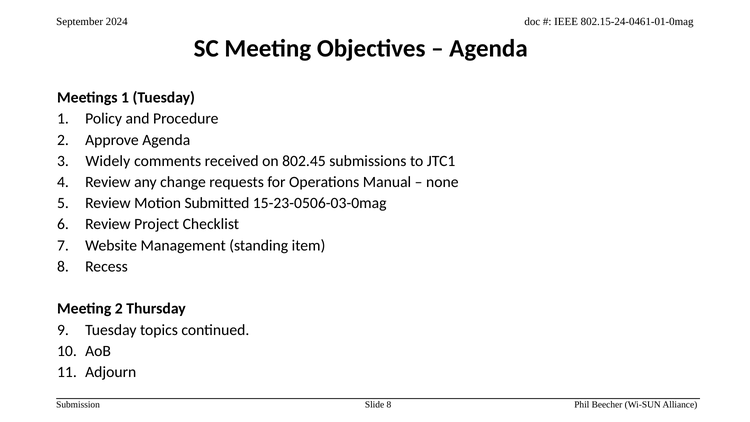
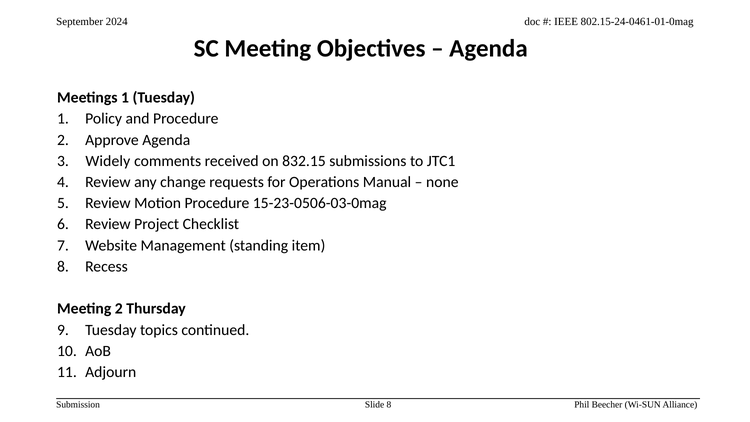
802.45: 802.45 -> 832.15 (304, 161)
Motion Submitted: Submitted -> Procedure (217, 203)
